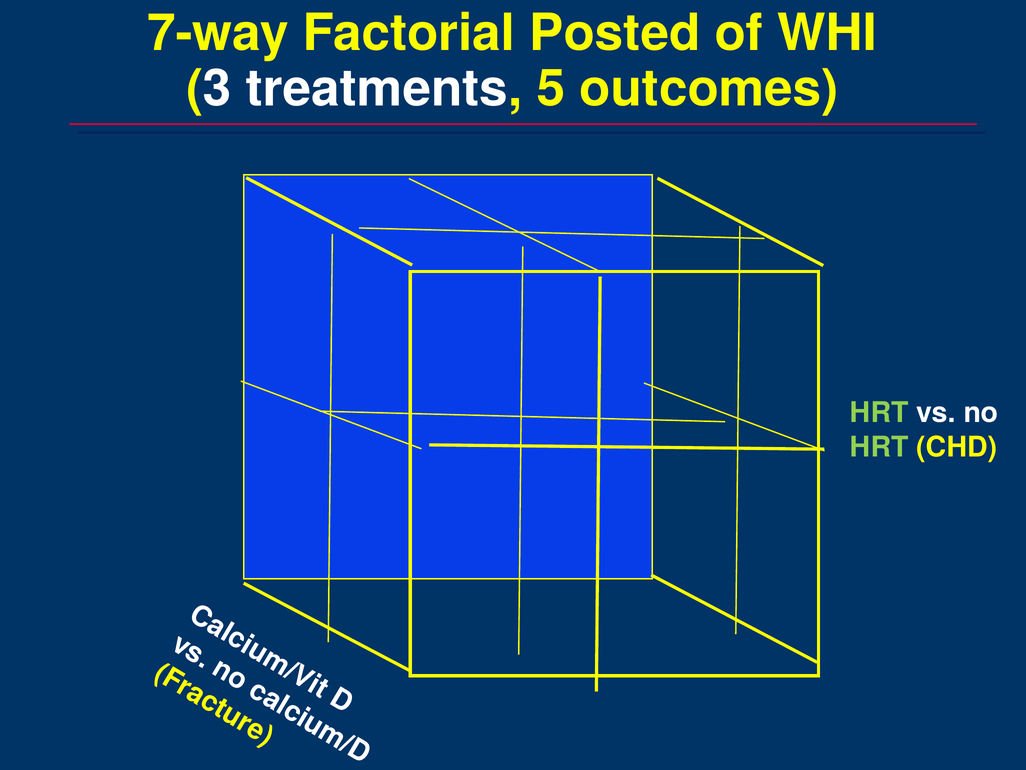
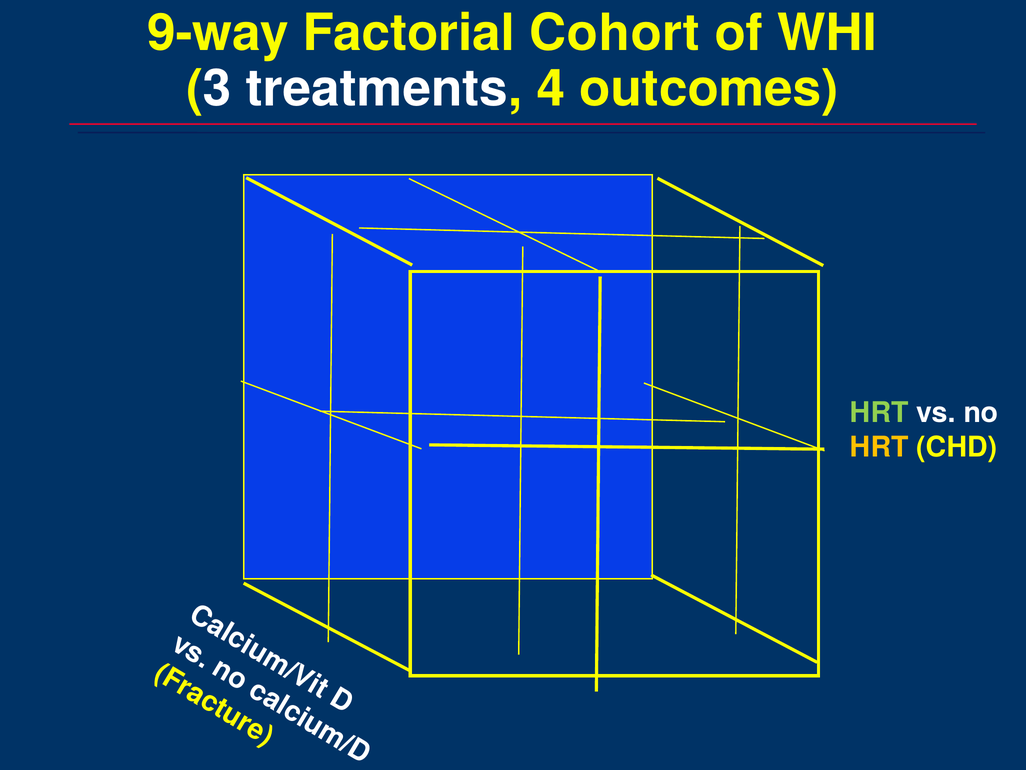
7-way: 7-way -> 9-way (218, 33)
Posted: Posted -> Cohort (615, 33)
5: 5 -> 4 (551, 89)
HRT colour: light green -> yellow (879, 447)
